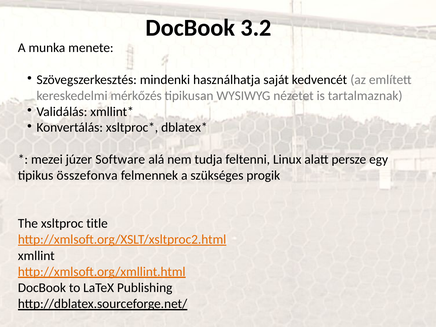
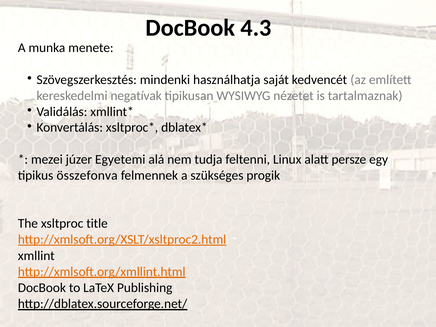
3.2: 3.2 -> 4.3 (256, 28)
mérkőzés: mérkőzés -> negatívak (136, 96)
Software: Software -> Egyetemi (120, 160)
